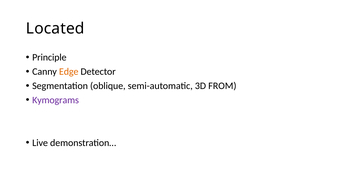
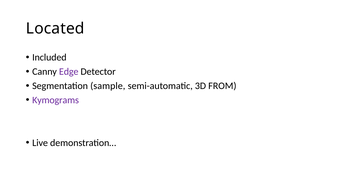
Principle: Principle -> Included (49, 57)
Edge colour: orange -> purple (69, 72)
oblique: oblique -> sample (108, 86)
